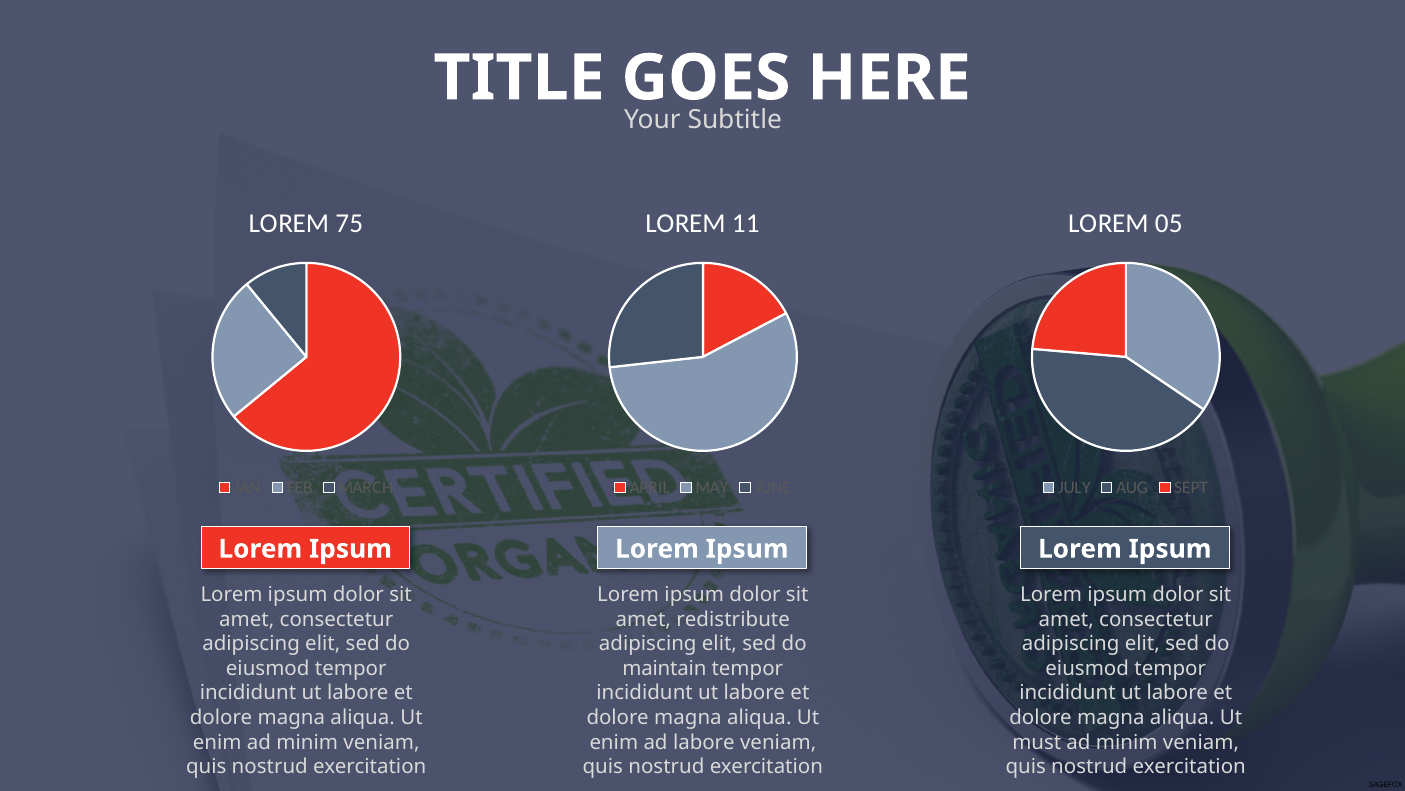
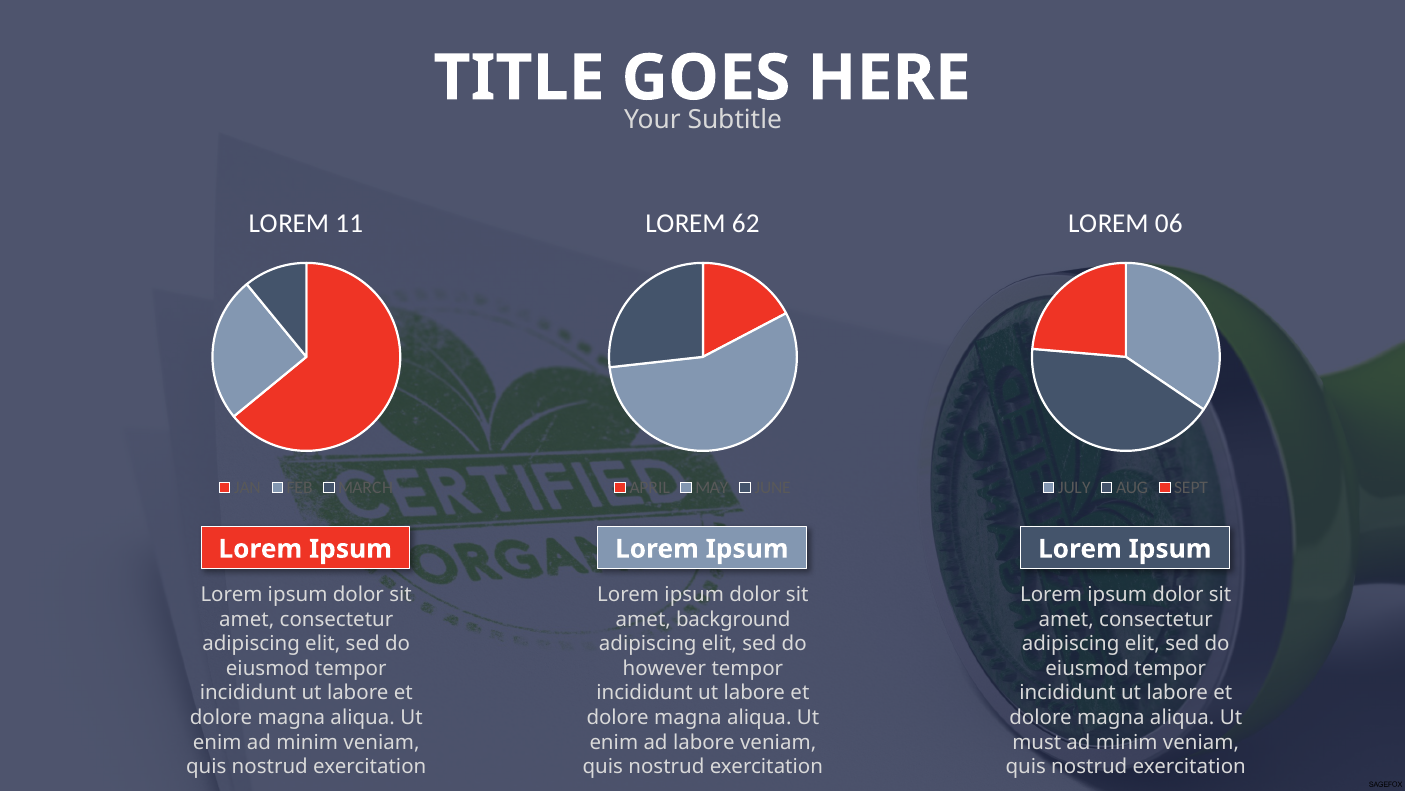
75: 75 -> 11 (349, 223)
11: 11 -> 62 (746, 223)
05: 05 -> 06 (1169, 223)
redistribute: redistribute -> background (733, 619)
maintain: maintain -> however (664, 668)
